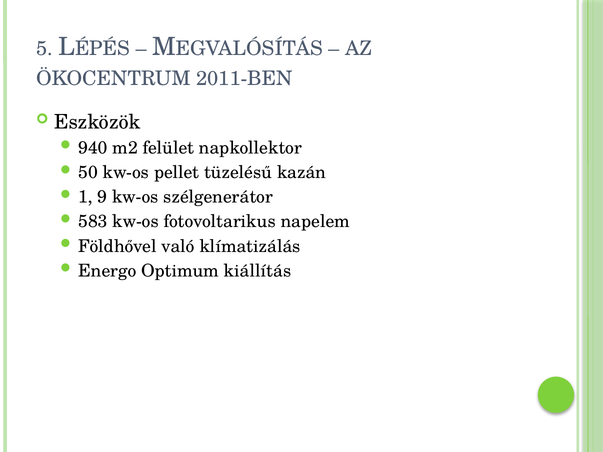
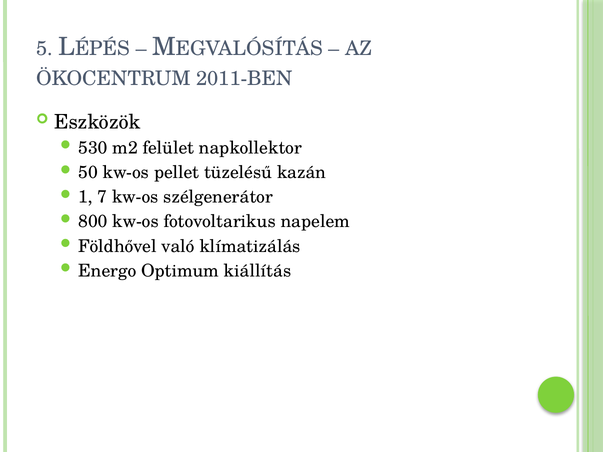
940: 940 -> 530 (93, 148)
9: 9 -> 7 (102, 197)
583: 583 -> 800 (93, 222)
